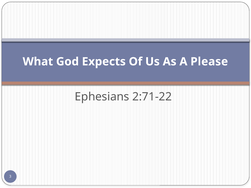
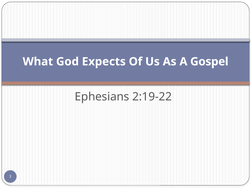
Please: Please -> Gospel (209, 62)
2:71-22: 2:71-22 -> 2:19-22 (152, 97)
